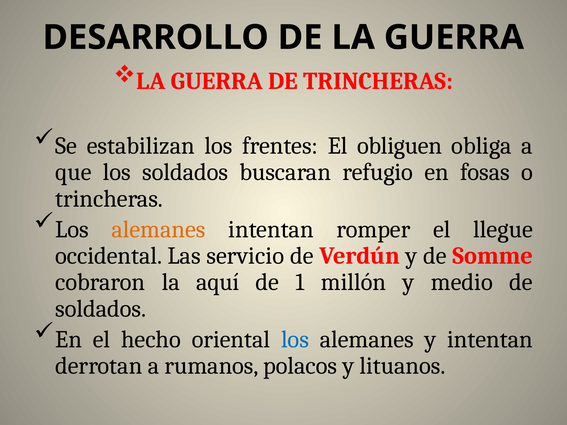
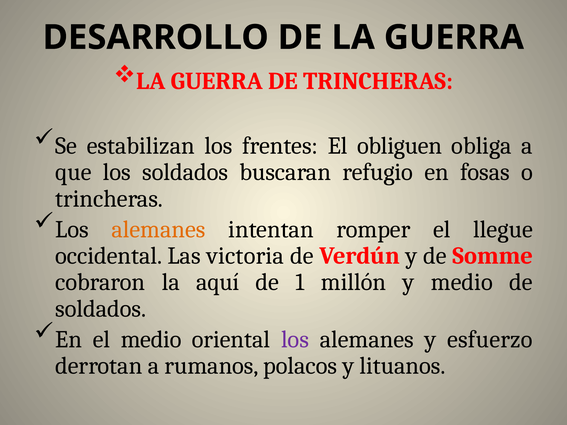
servicio: servicio -> victoria (245, 256)
el hecho: hecho -> medio (151, 340)
los colour: blue -> purple (295, 340)
y intentan: intentan -> esfuerzo (490, 340)
